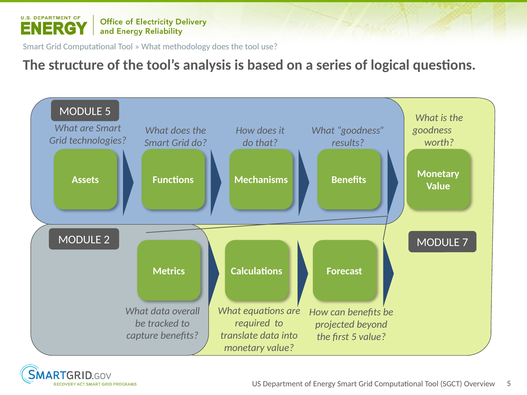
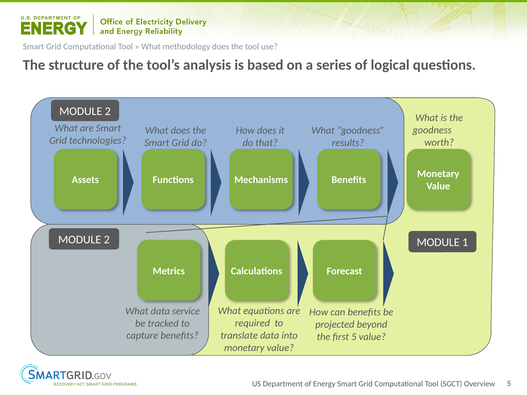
5: 5 -> 2 (108, 111)
7: 7 -> 1 (465, 243)
overall: overall -> service (186, 311)
